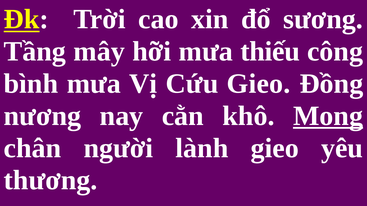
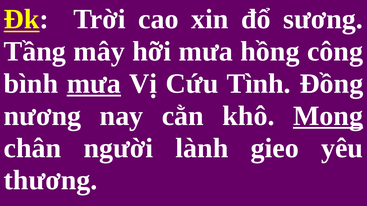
thiếu: thiếu -> hồng (270, 52)
mưa underline: none -> present (94, 84)
Cứu Gieo: Gieo -> Tình (259, 84)
